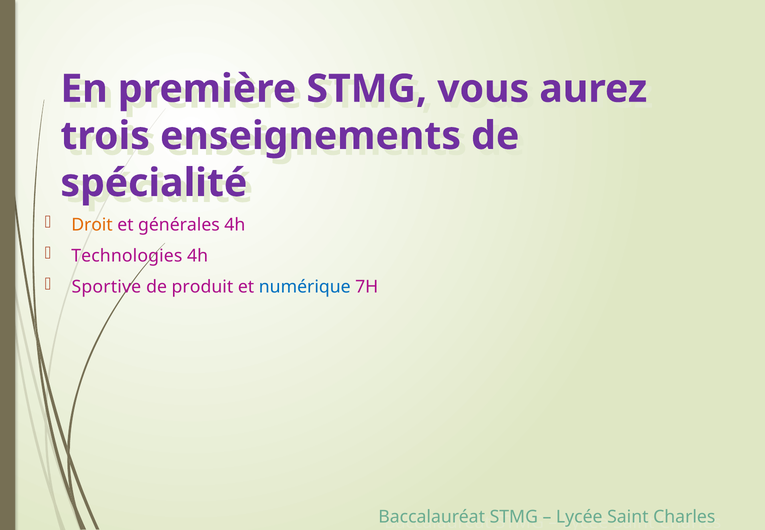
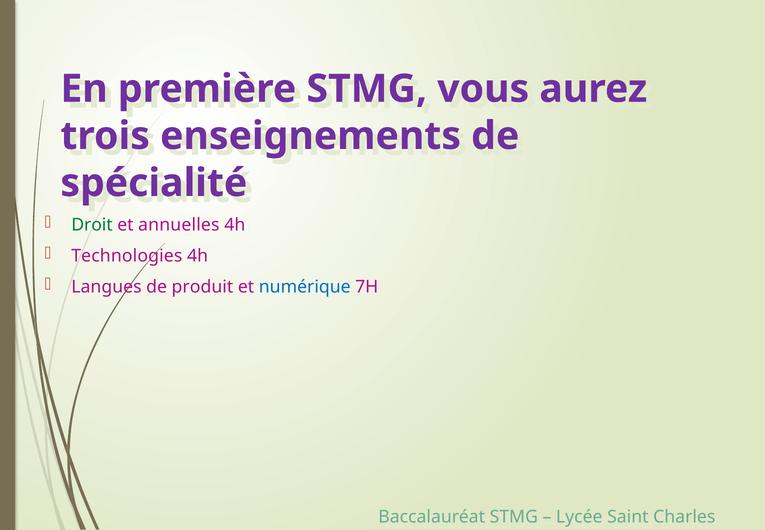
Droit colour: orange -> green (92, 225)
générales: générales -> annuelles (179, 225)
Sportive: Sportive -> Langues (106, 287)
